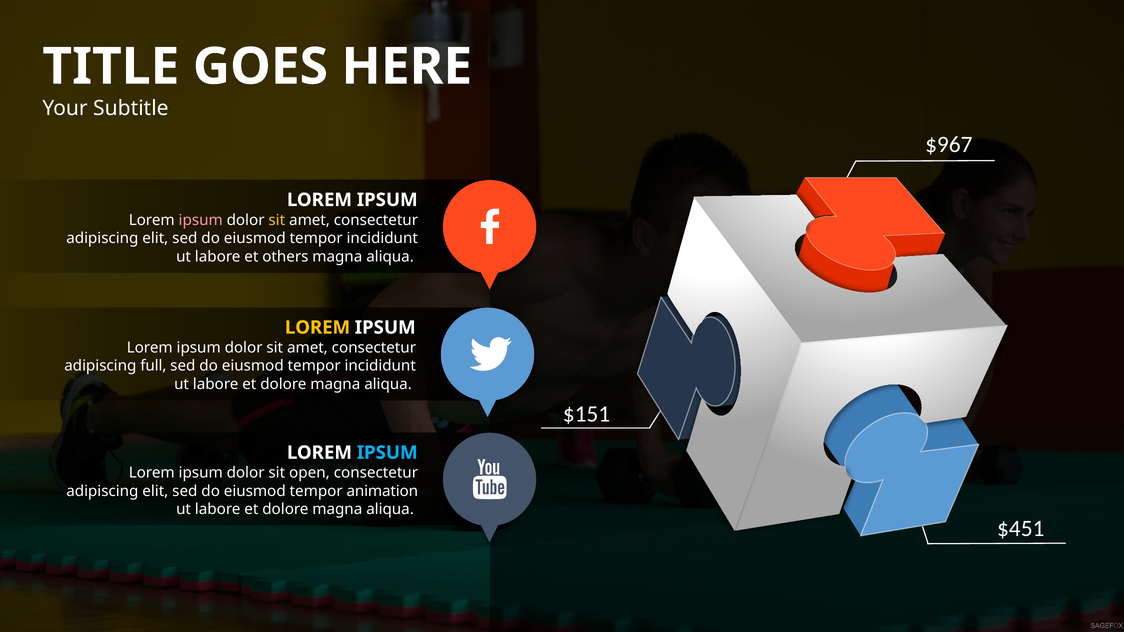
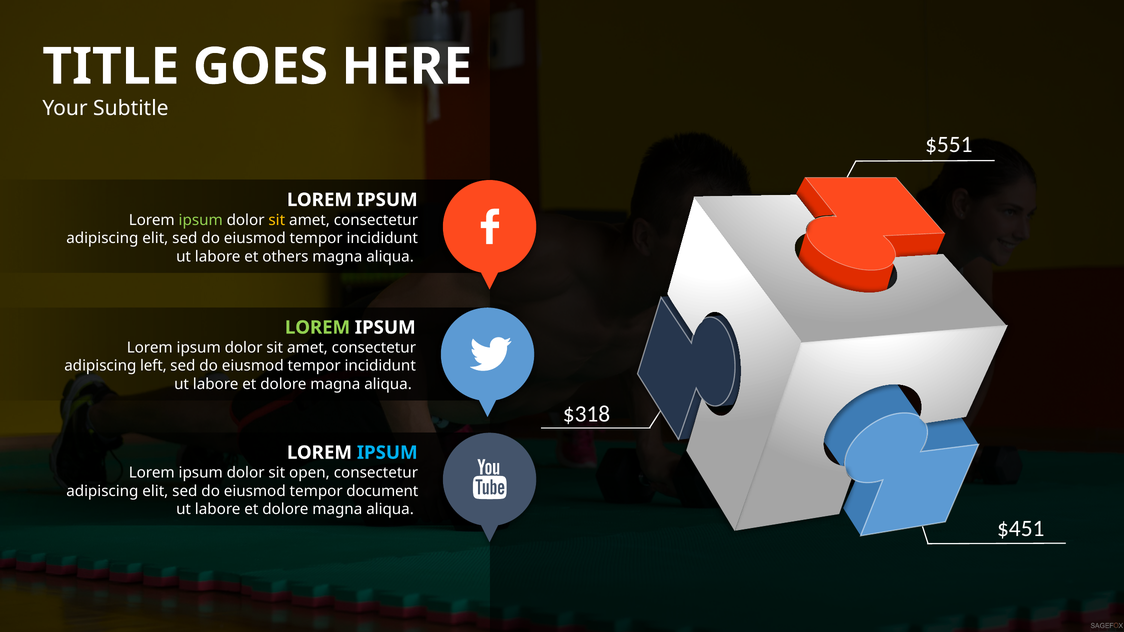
$967: $967 -> $551 (949, 145)
ipsum colour: pink -> light green (201, 220)
LOREM colour: yellow -> light green (317, 328)
full: full -> left (153, 366)
$151: $151 -> $318 (586, 414)
animation: animation -> document (382, 491)
